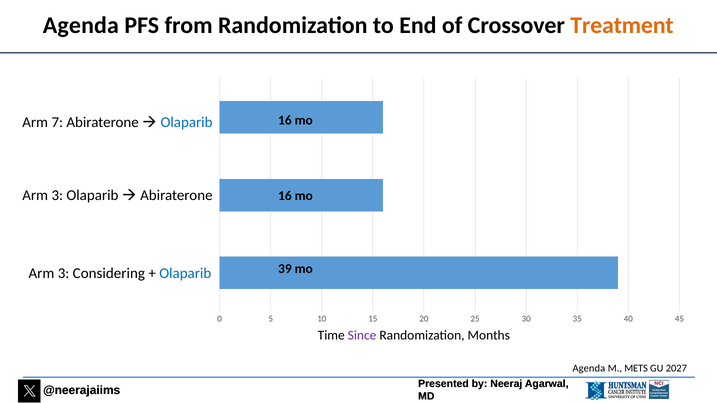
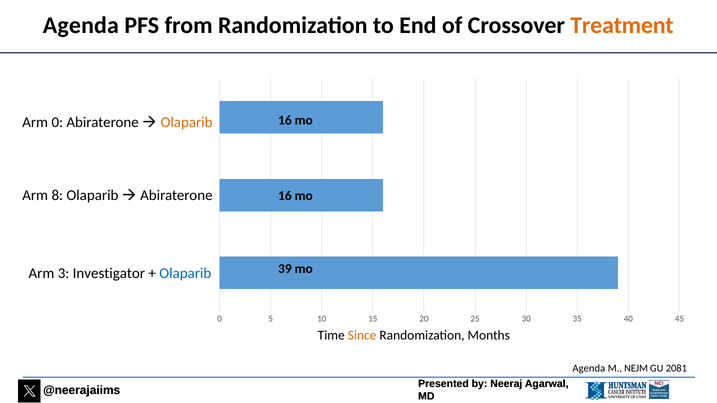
Arm 7: 7 -> 0 (57, 122)
Olaparib colour: blue -> orange (187, 122)
3: 3 -> 8 (57, 195)
Considering: Considering -> Investigator (109, 274)
Since colour: purple -> orange (362, 336)
METS: METS -> NEJM (636, 368)
2027: 2027 -> 2081 (676, 368)
